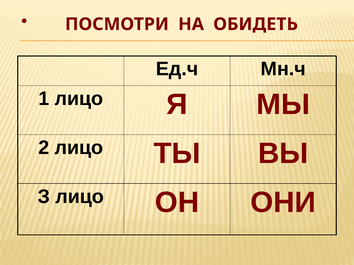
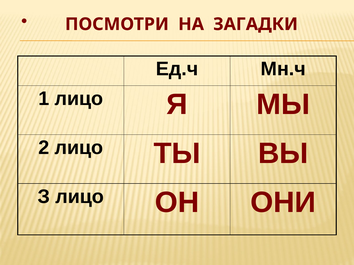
ОБИДЕТЬ: ОБИДЕТЬ -> ЗАГАДКИ (256, 24)
